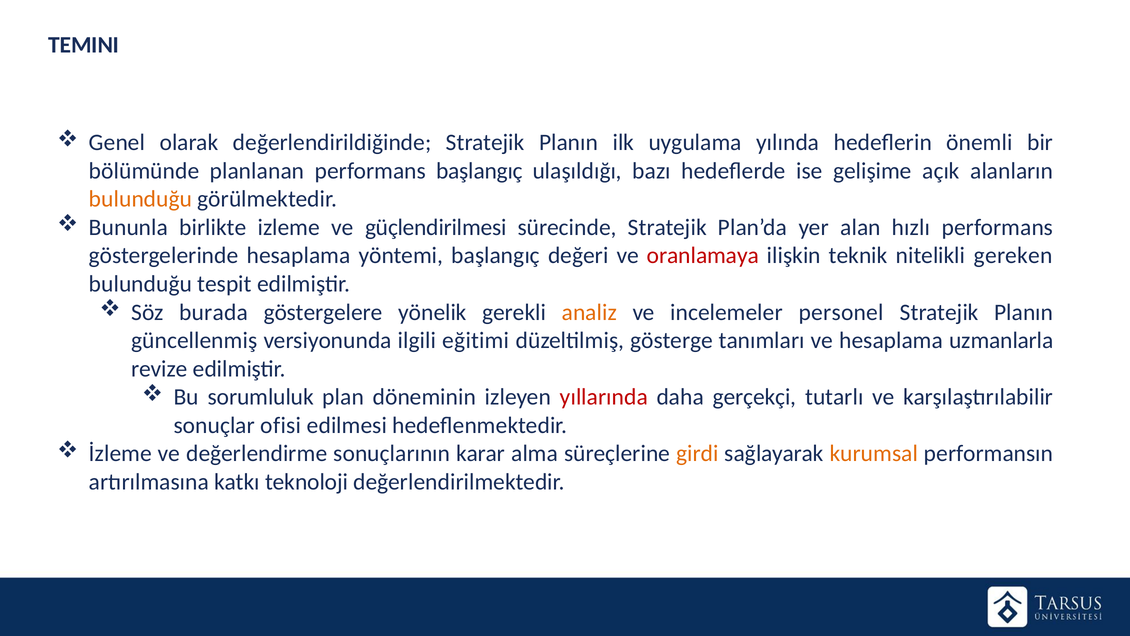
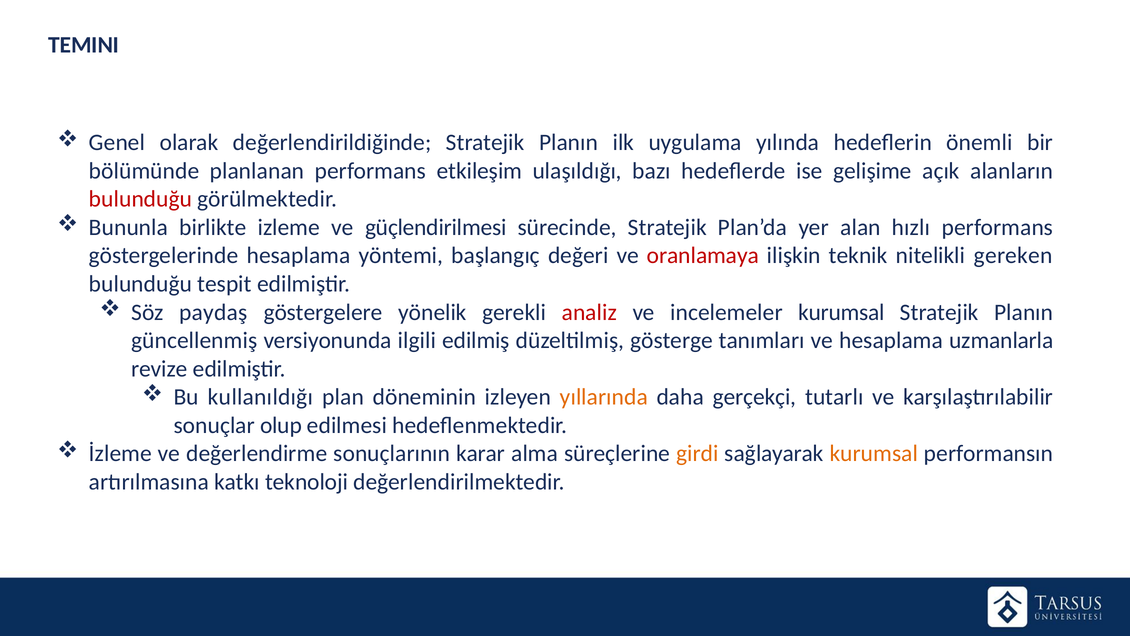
performans başlangıç: başlangıç -> etkileşim (479, 171)
bulunduğu colour: orange -> red (141, 199)
burada: burada -> paydaş (213, 312)
analiz colour: orange -> red (589, 312)
incelemeler personel: personel -> kurumsal (842, 312)
eğitimi: eğitimi -> edilmiş (476, 340)
sorumluluk: sorumluluk -> kullanıldığı (261, 397)
yıllarında colour: red -> orange (604, 397)
ofisi: ofisi -> olup (281, 425)
